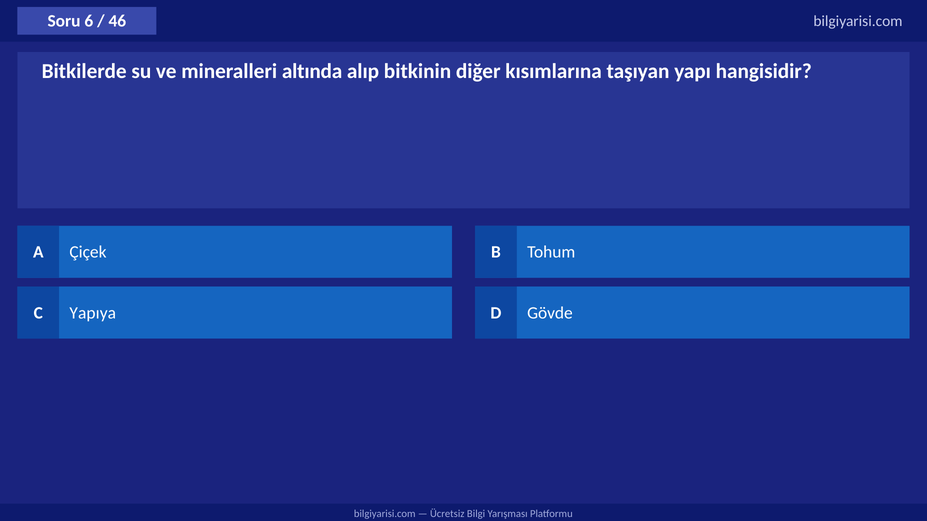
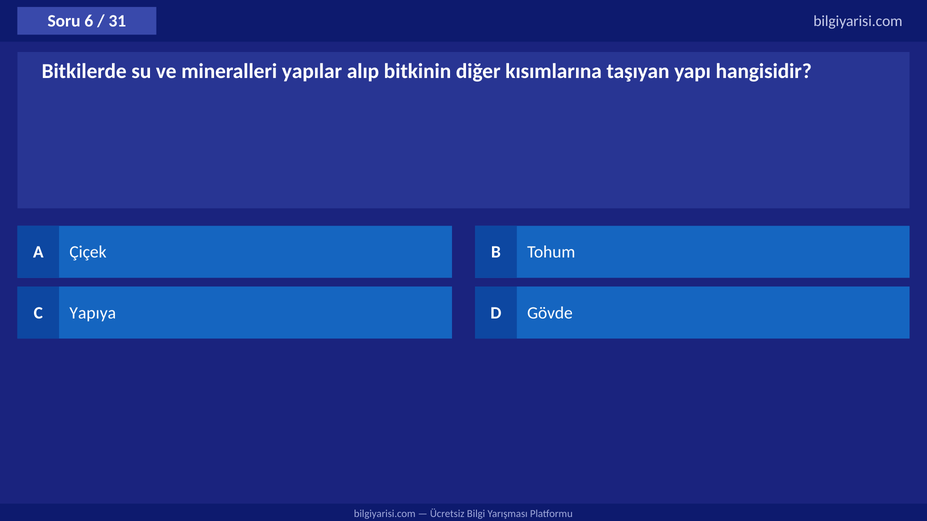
46: 46 -> 31 (117, 21)
altında: altında -> yapılar (312, 71)
